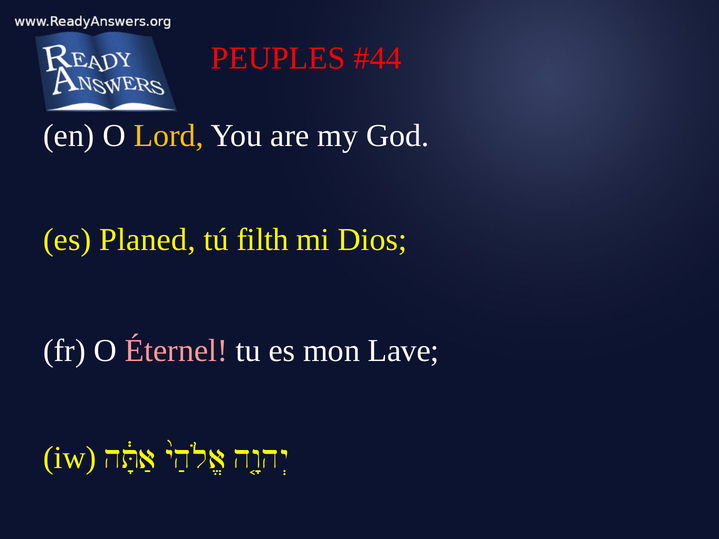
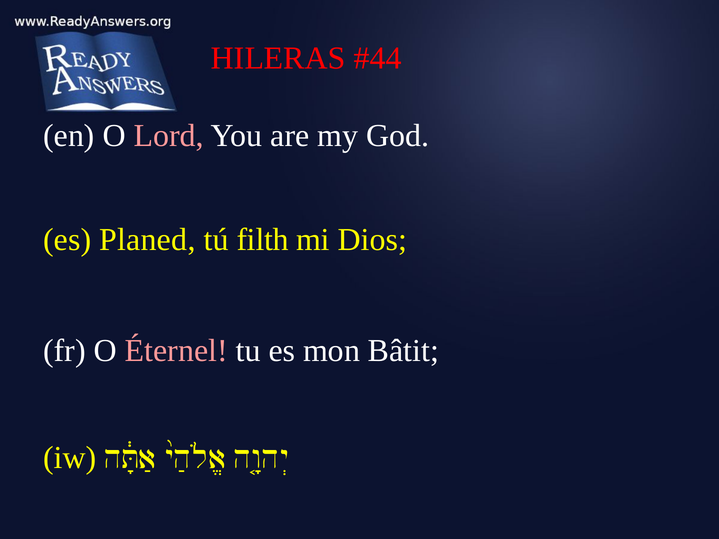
PEUPLES: PEUPLES -> HILERAS (278, 58)
Lord colour: yellow -> pink (169, 136)
Lave: Lave -> Bâtit (403, 351)
